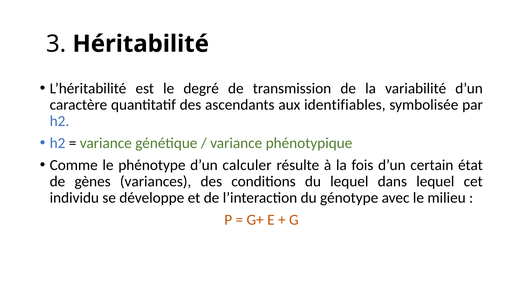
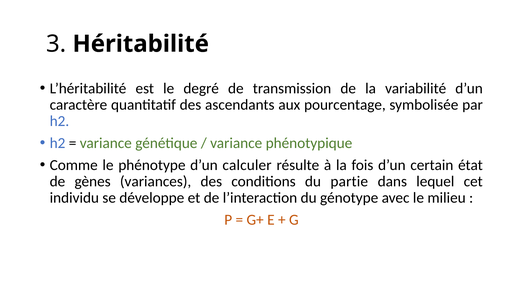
identifiables: identifiables -> pourcentage (345, 105)
du lequel: lequel -> partie (349, 182)
